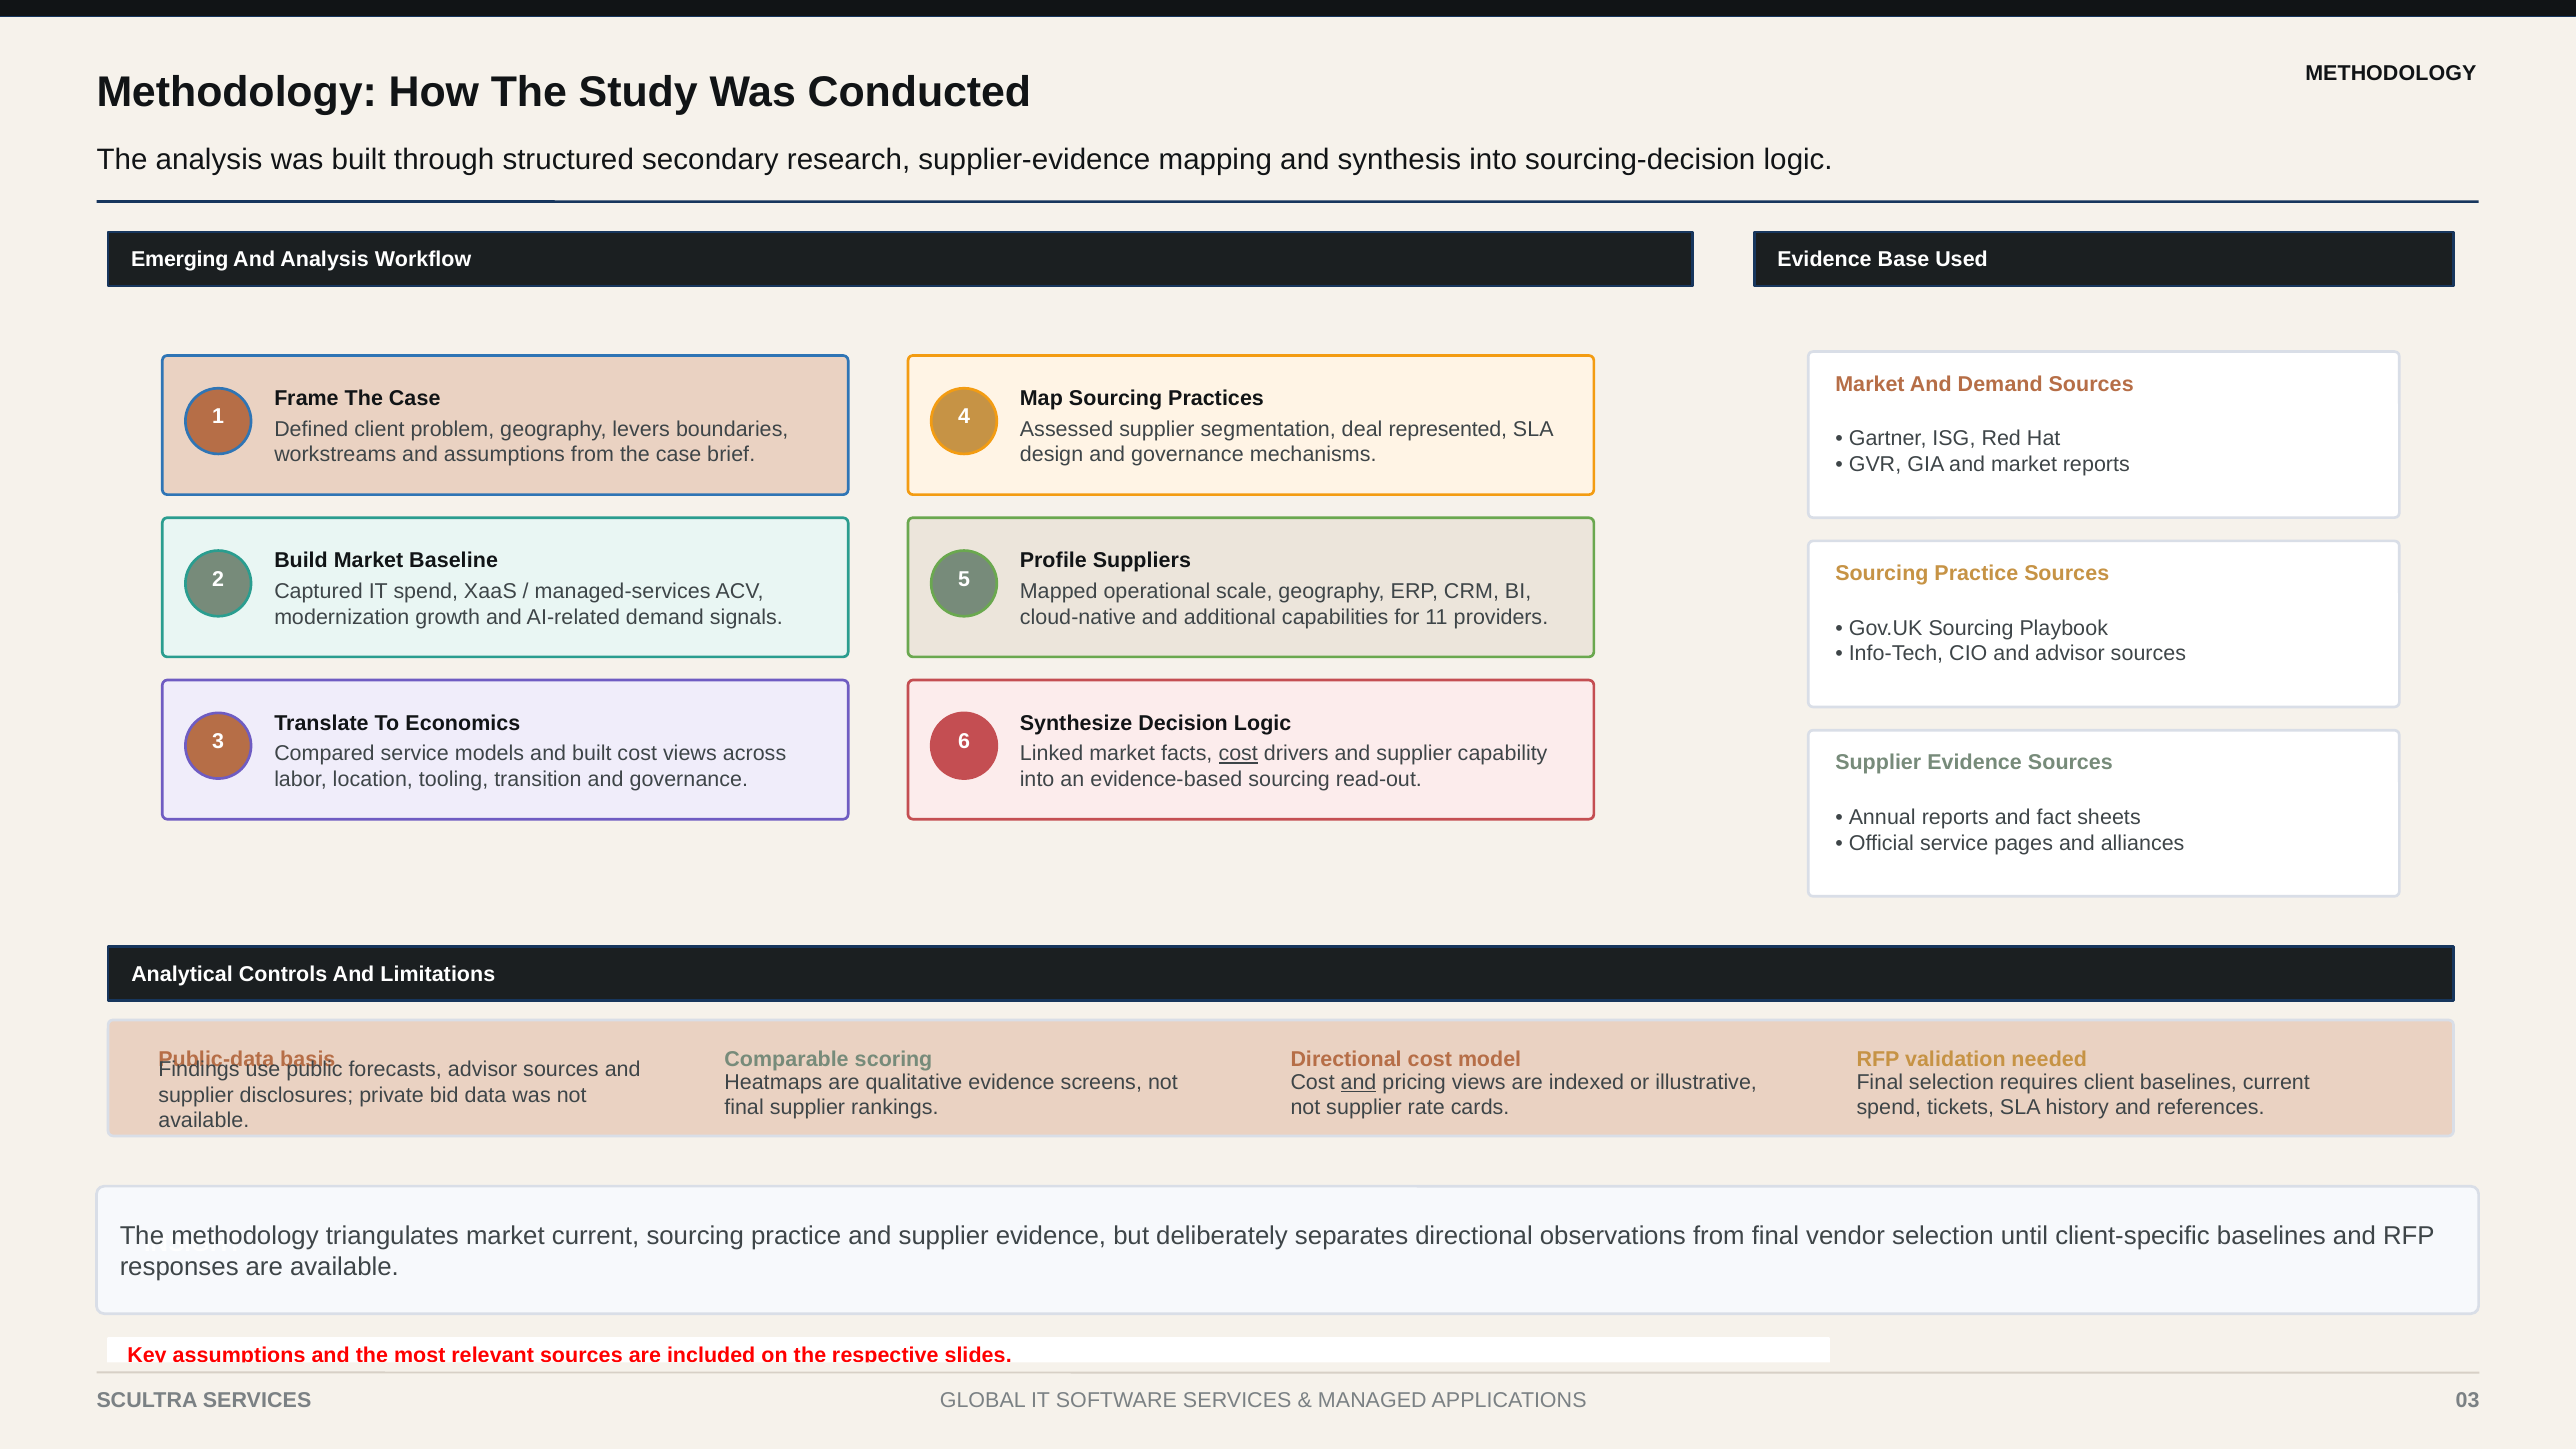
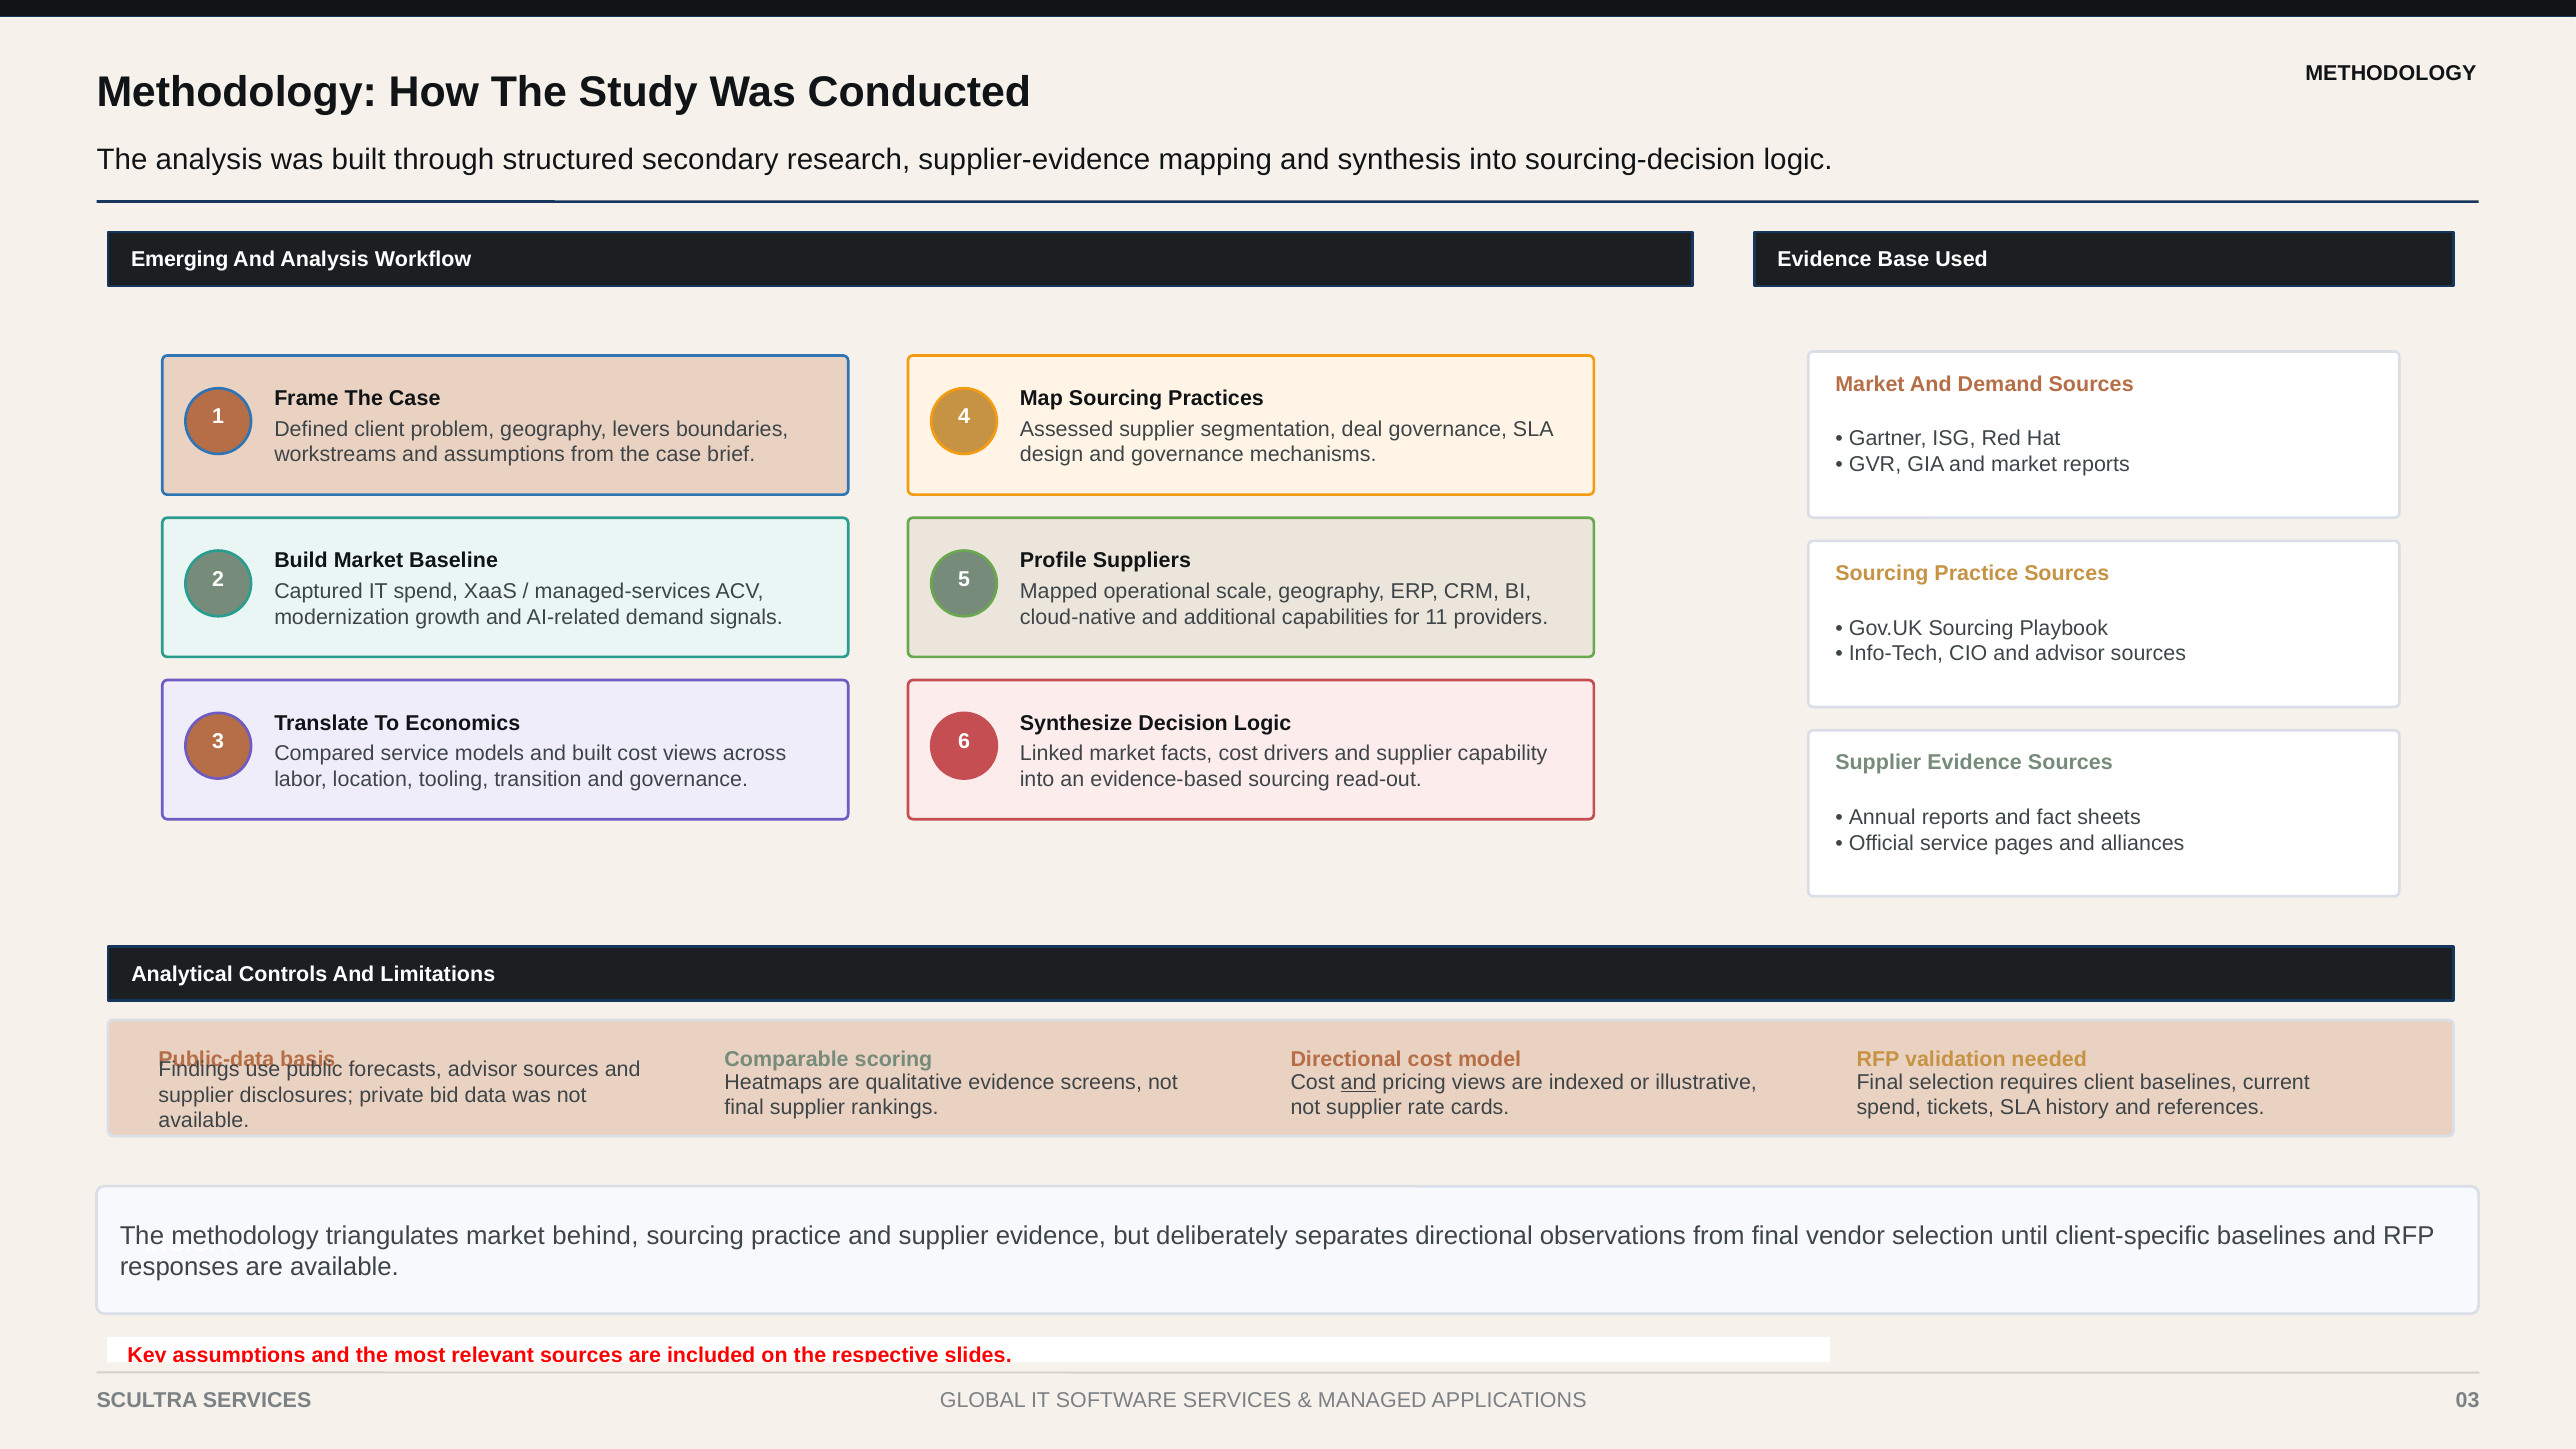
deal represented: represented -> governance (1448, 429)
cost underline: present -> none (1238, 754)
market current: current -> behind (595, 1236)
